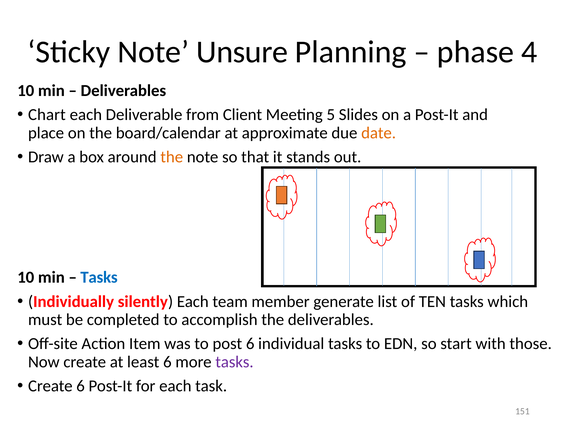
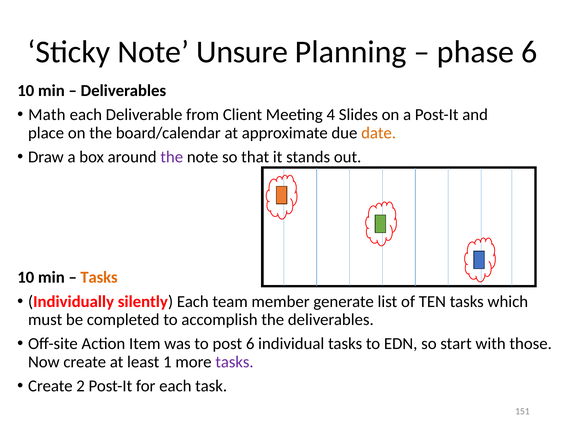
phase 4: 4 -> 6 (529, 52)
Chart: Chart -> Math (47, 115)
5: 5 -> 4 (331, 115)
the colour: orange -> purple (172, 157)
Tasks colour: blue -> orange (99, 278)
least 6: 6 -> 1 (167, 362)
Create 6: 6 -> 2 (81, 386)
